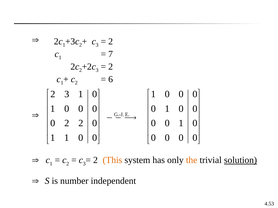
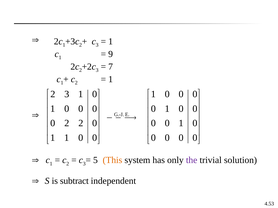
2: 2 -> 1 (111, 41)
7: 7 -> 9 (111, 54)
2: 2 -> 7 (111, 67)
6: 6 -> 1 (111, 79)
2: 2 -> 5 (95, 160)
the colour: orange -> purple (192, 160)
solution underline: present -> none (240, 160)
number: number -> subtract (74, 181)
